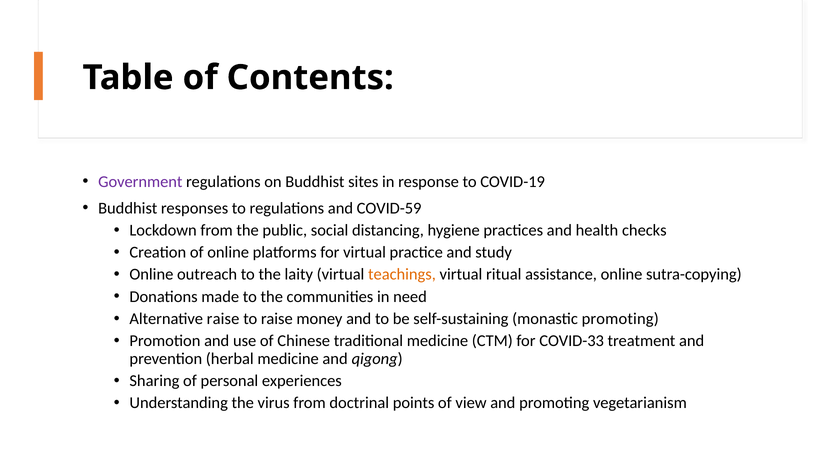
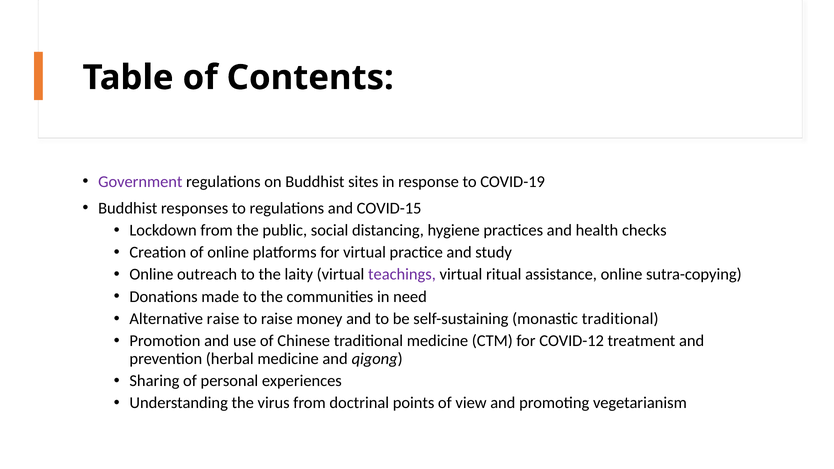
COVID-59: COVID-59 -> COVID-15 (389, 208)
teachings colour: orange -> purple (402, 275)
monastic promoting: promoting -> traditional (620, 319)
COVID-33: COVID-33 -> COVID-12 (572, 341)
